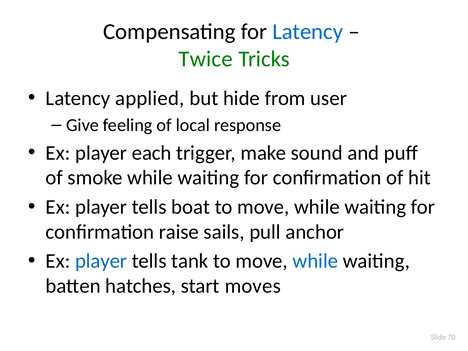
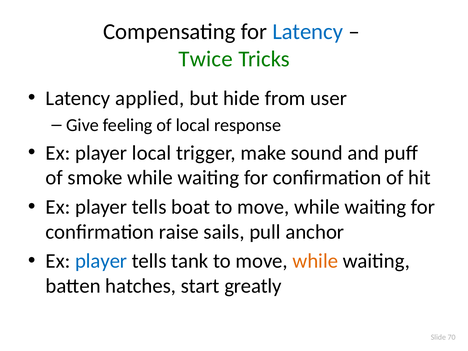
player each: each -> local (152, 153)
while colour: blue -> orange (315, 261)
moves: moves -> greatly (253, 286)
